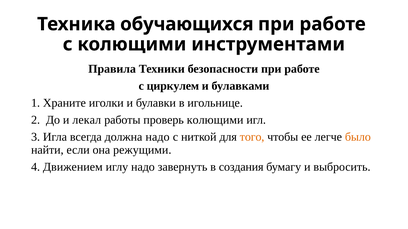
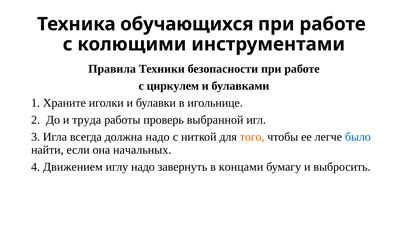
лекал: лекал -> труда (87, 120)
проверь колющими: колющими -> выбранной (215, 120)
было colour: orange -> blue (358, 137)
режущими: режущими -> начальных (142, 150)
создания: создания -> концами (241, 167)
